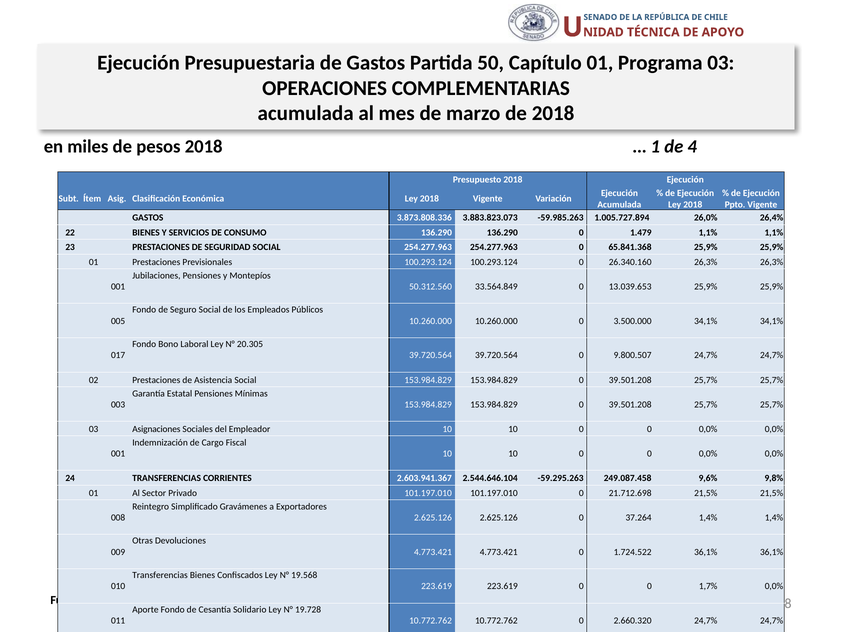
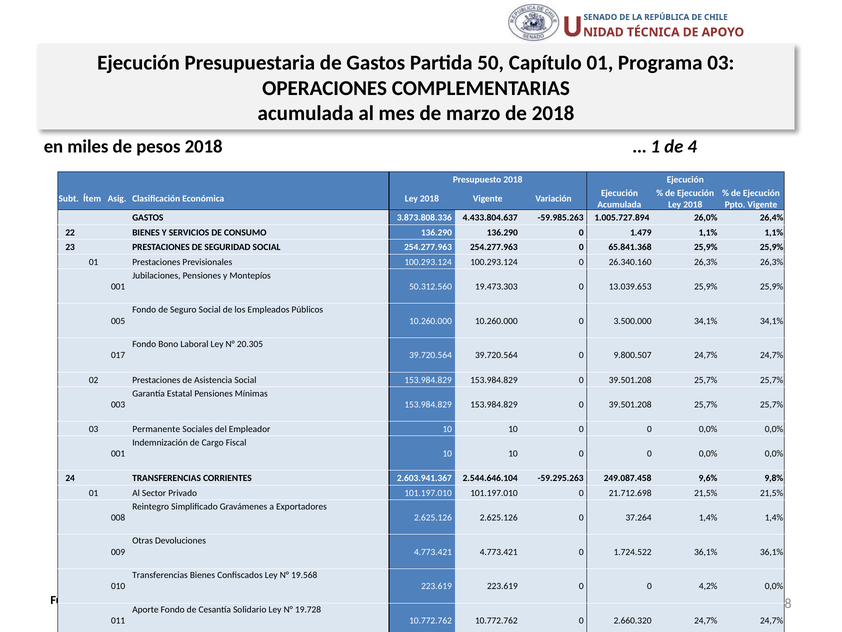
3.883.823.073: 3.883.823.073 -> 4.433.804.637 (490, 218)
33.564.849: 33.564.849 -> 19.473.303 (496, 286)
03 Asignaciones: Asignaciones -> Permanente (156, 429)
1,7%: 1,7% -> 4,2% (708, 586)
